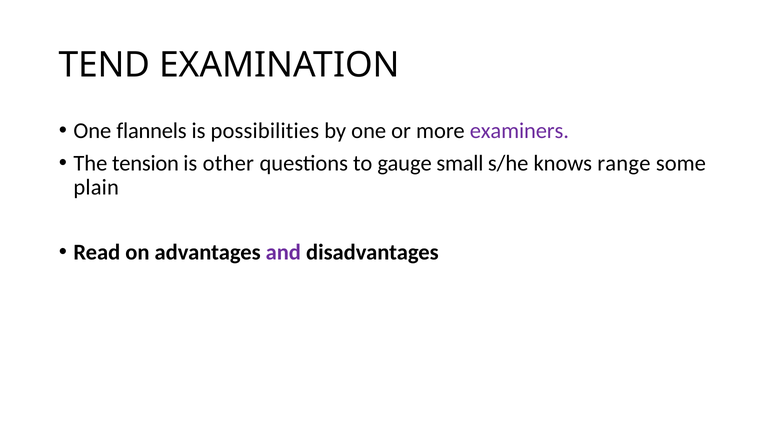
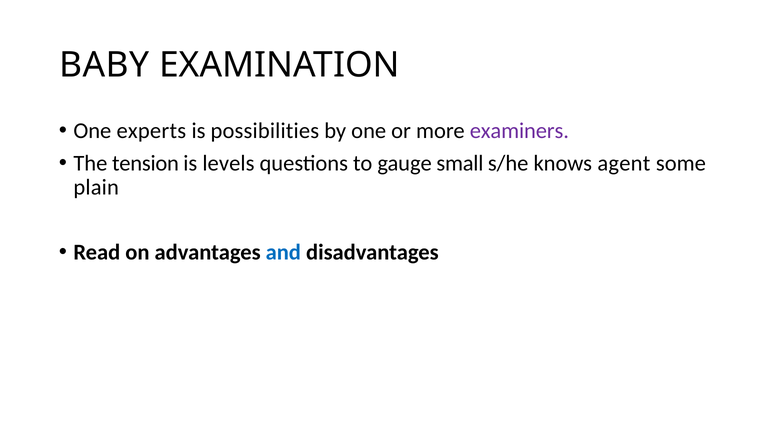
TEND: TEND -> BABY (104, 65)
flannels: flannels -> experts (151, 131)
other: other -> levels (228, 163)
range: range -> agent (624, 163)
and colour: purple -> blue (283, 252)
